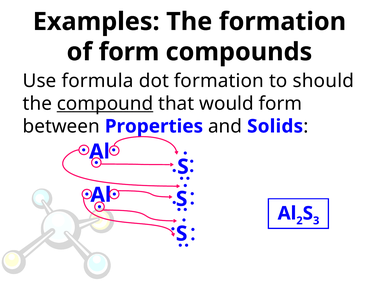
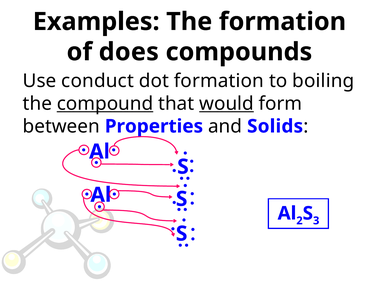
of form: form -> does (129, 52)
formula: formula -> conduct (98, 81)
should: should -> boiling (323, 81)
would underline: none -> present (226, 104)
